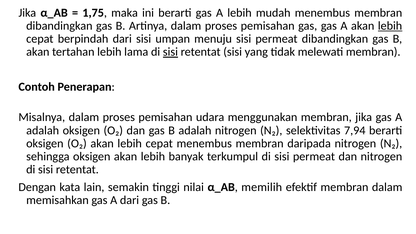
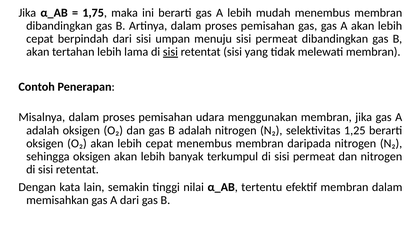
lebih underline: present -> none (390, 26)
7,94: 7,94 -> 1,25 (355, 130)
memilih: memilih -> tertentu (262, 187)
